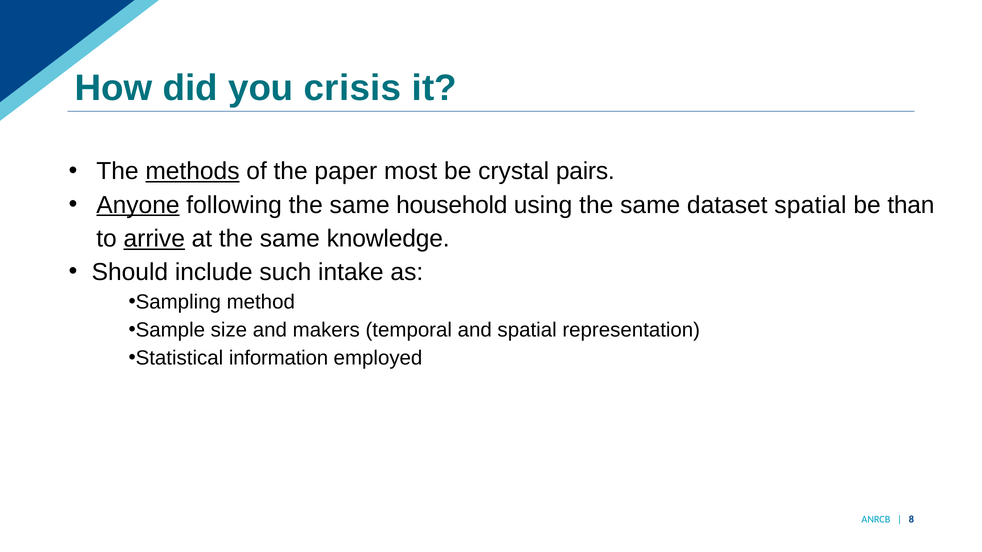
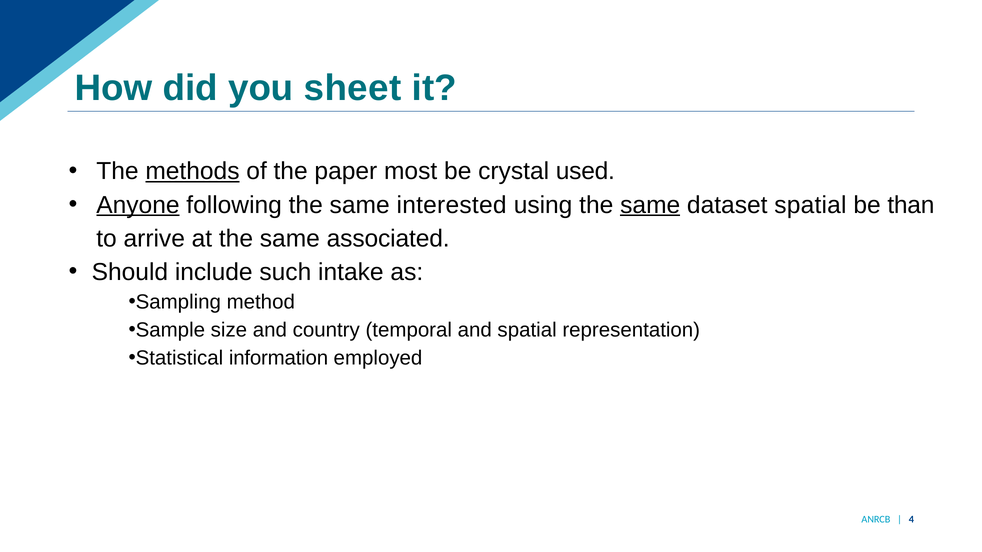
crisis: crisis -> sheet (353, 88)
pairs: pairs -> used (585, 171)
household: household -> interested (452, 205)
same underline: none -> present (650, 205)
arrive underline: present -> none (154, 239)
knowledge: knowledge -> associated (388, 239)
makers: makers -> country (326, 330)
8: 8 -> 4 (911, 520)
